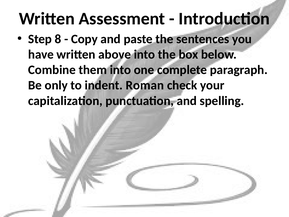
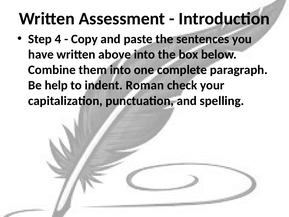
8: 8 -> 4 (58, 39)
only: only -> help (56, 85)
